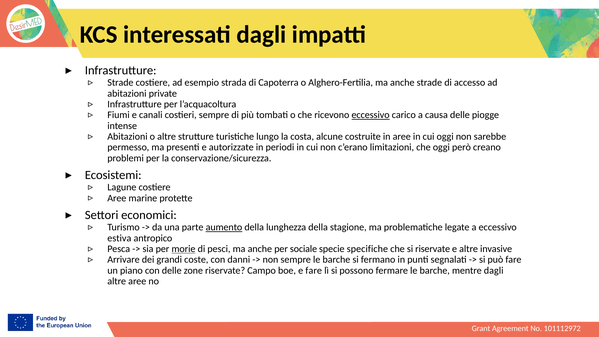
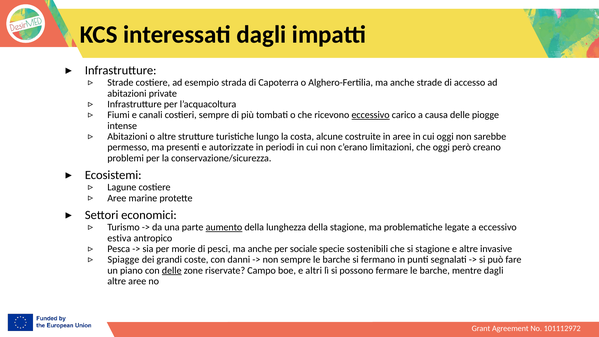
morie underline: present -> none (183, 249)
specifiche: specifiche -> sostenibili (367, 249)
si riservate: riservate -> stagione (433, 249)
Arrivare: Arrivare -> Spiagge (123, 260)
delle underline: none -> present (172, 270)
e fare: fare -> altri (314, 270)
